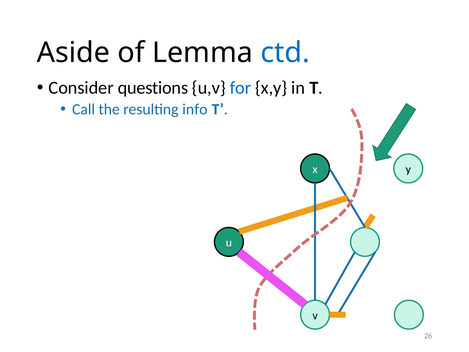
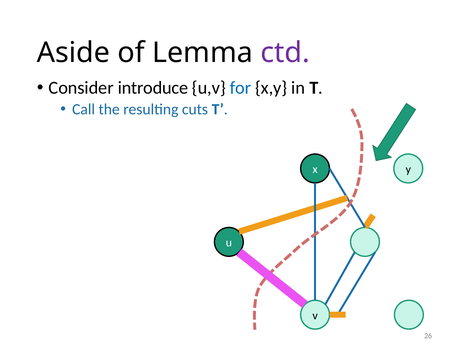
ctd colour: blue -> purple (285, 53)
questions: questions -> introduce (153, 88)
info: info -> cuts (195, 109)
